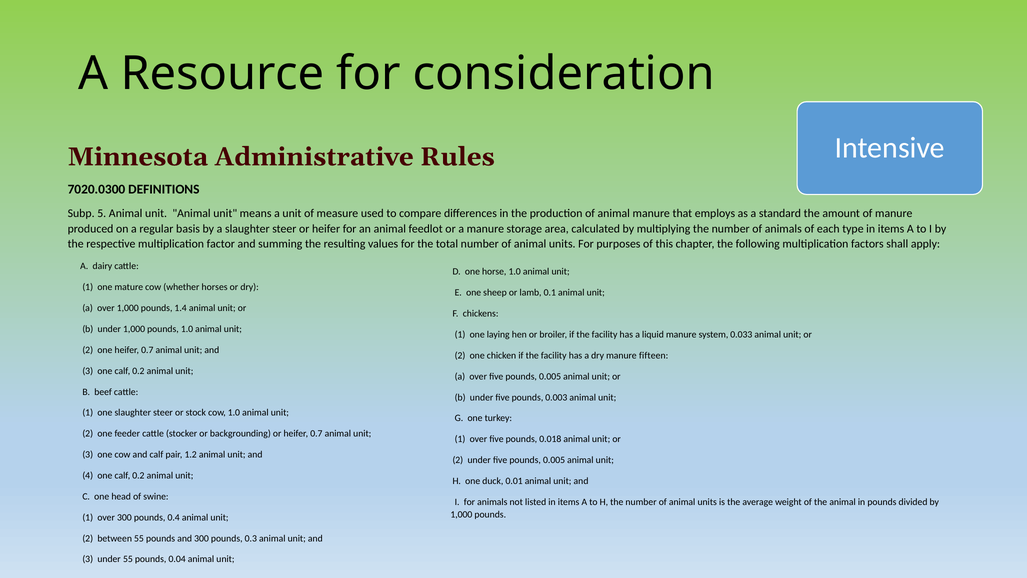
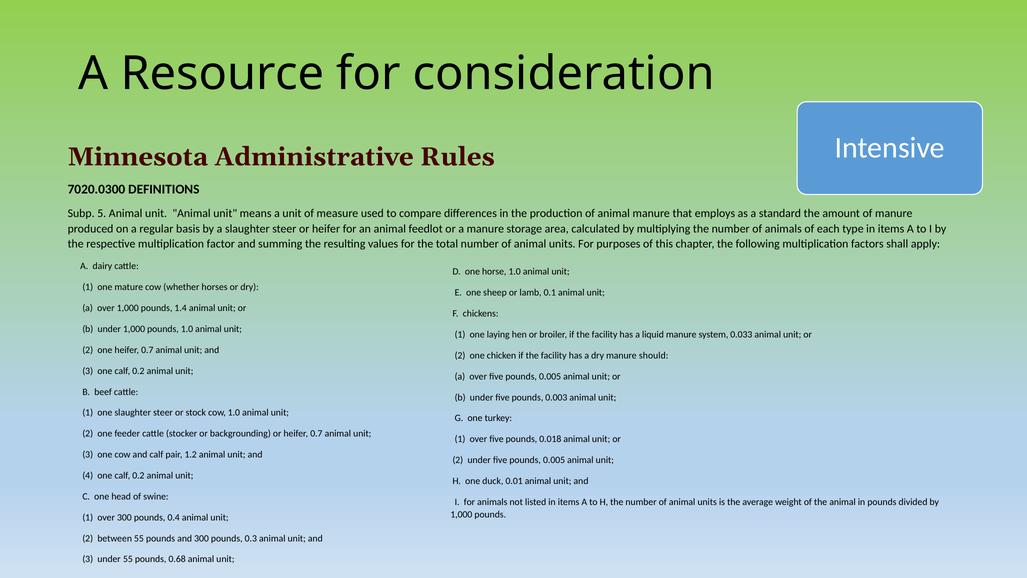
fifteen: fifteen -> should (654, 355)
0.04: 0.04 -> 0.68 (177, 559)
